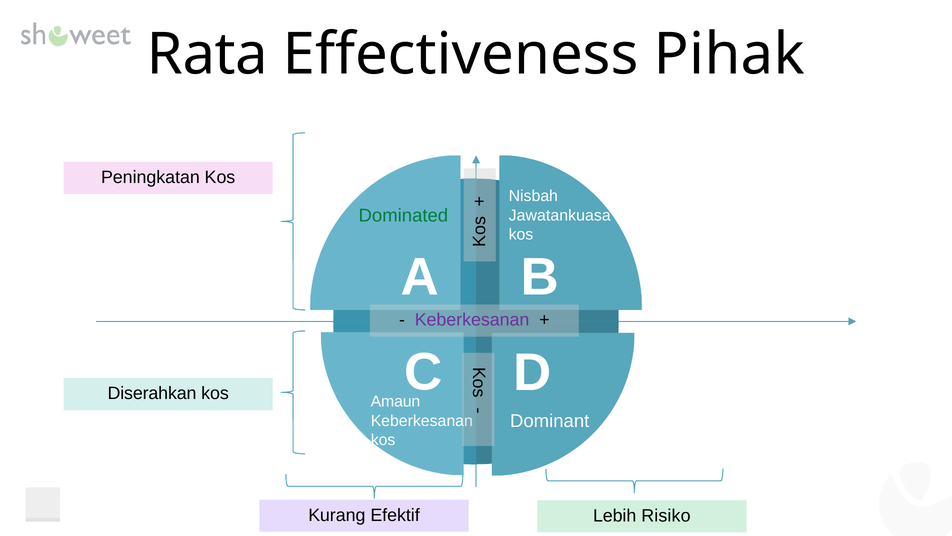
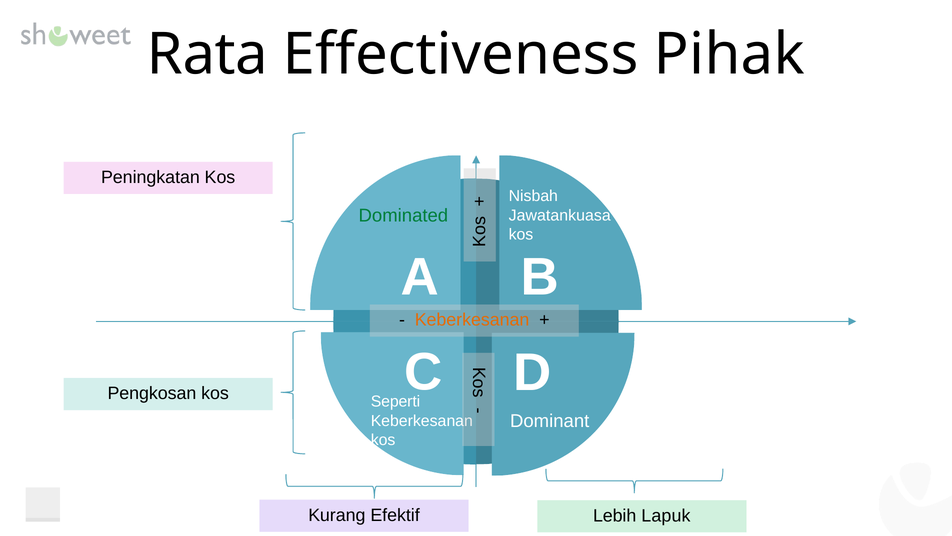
Keberkesanan colour: purple -> orange (472, 320)
Diserahkan: Diserahkan -> Pengkosan (152, 393)
Amaun: Amaun -> Seperti (395, 401)
Risiko: Risiko -> Lapuk (666, 515)
